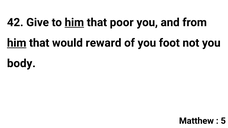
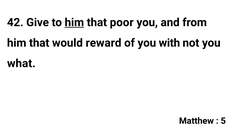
him underline: present -> none (17, 43)
foot: foot -> with (169, 43)
body: body -> what (21, 63)
